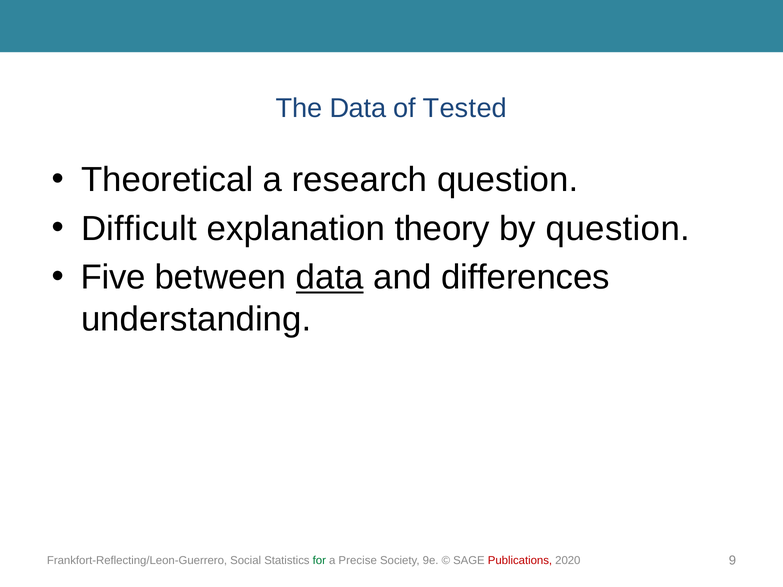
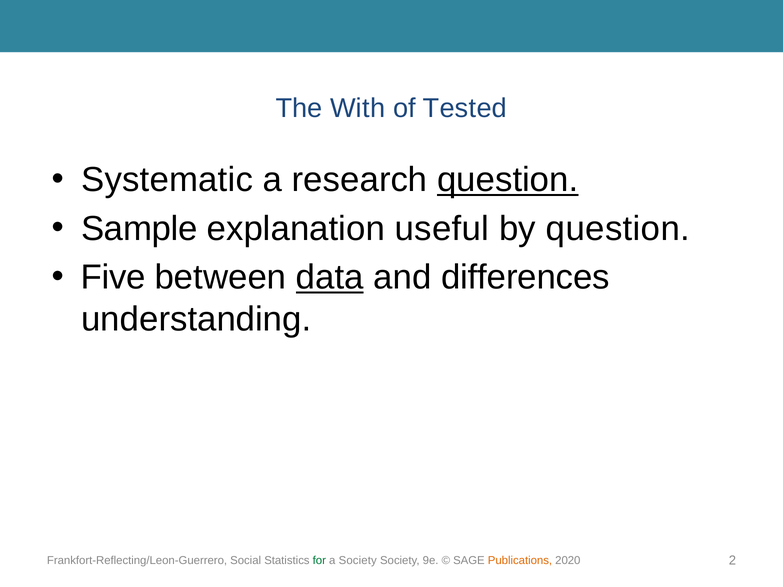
The Data: Data -> With (358, 108)
Theoretical: Theoretical -> Systematic (167, 180)
question underline: none -> present (508, 180)
Difficult: Difficult -> Sample (139, 229)
theory: theory -> useful (442, 229)
a Precise: Precise -> Society (358, 561)
Publications colour: red -> orange (520, 561)
9: 9 -> 2 (732, 561)
